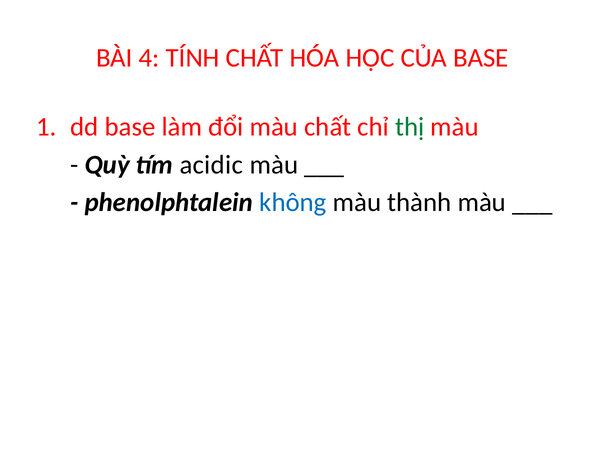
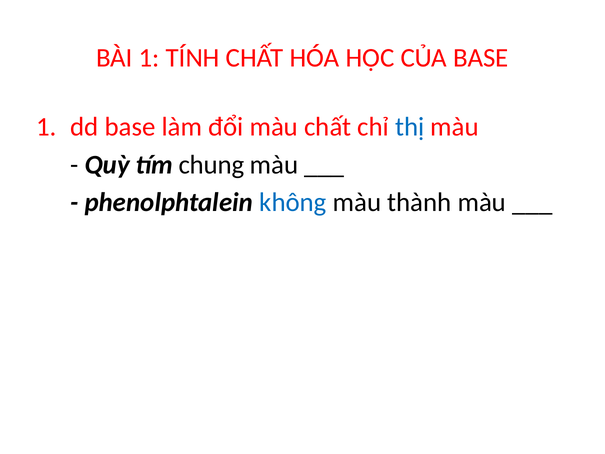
BÀI 4: 4 -> 1 (149, 58)
thị colour: green -> blue (410, 127)
acidic: acidic -> chung (212, 165)
